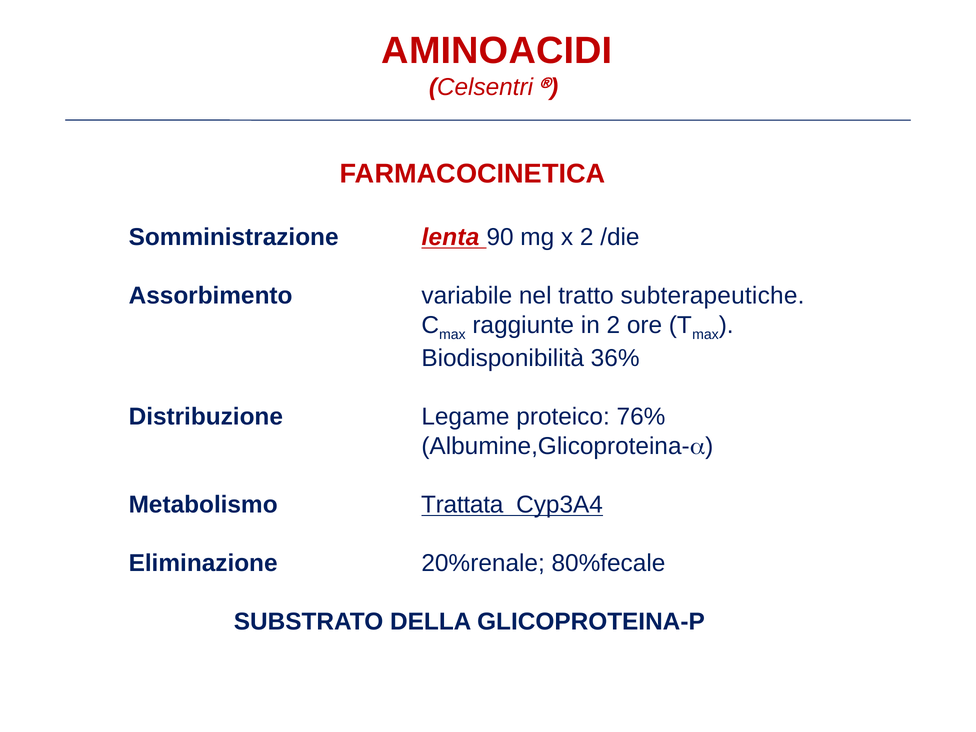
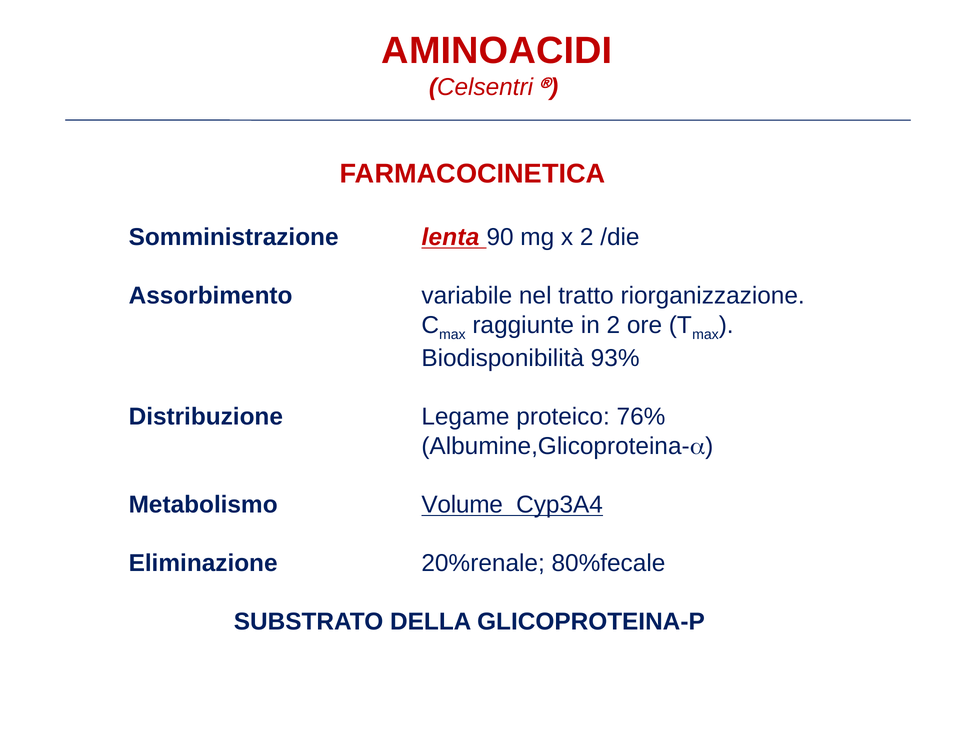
subterapeutiche: subterapeutiche -> riorganizzazione (713, 296)
36%: 36% -> 93% (615, 358)
Trattata: Trattata -> Volume (462, 505)
